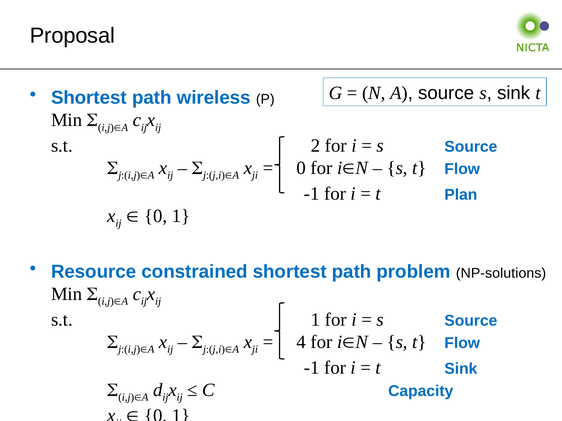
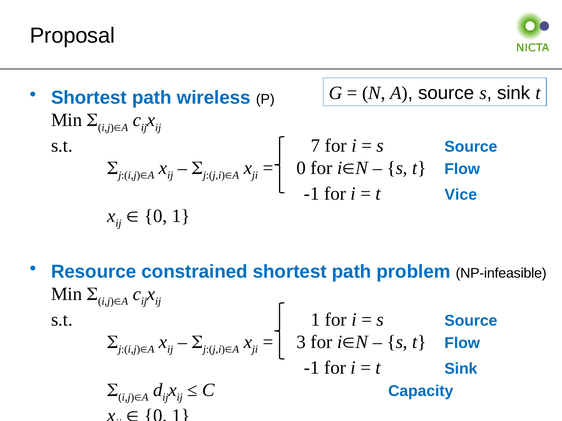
2: 2 -> 7 (316, 146)
Plan: Plan -> Vice (461, 195)
NP-solutions: NP-solutions -> NP-infeasible (501, 273)
4: 4 -> 3 (301, 342)
